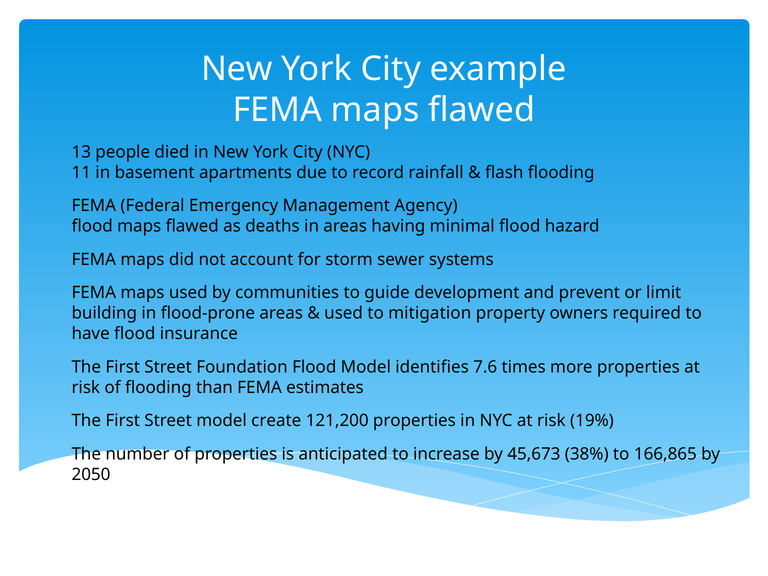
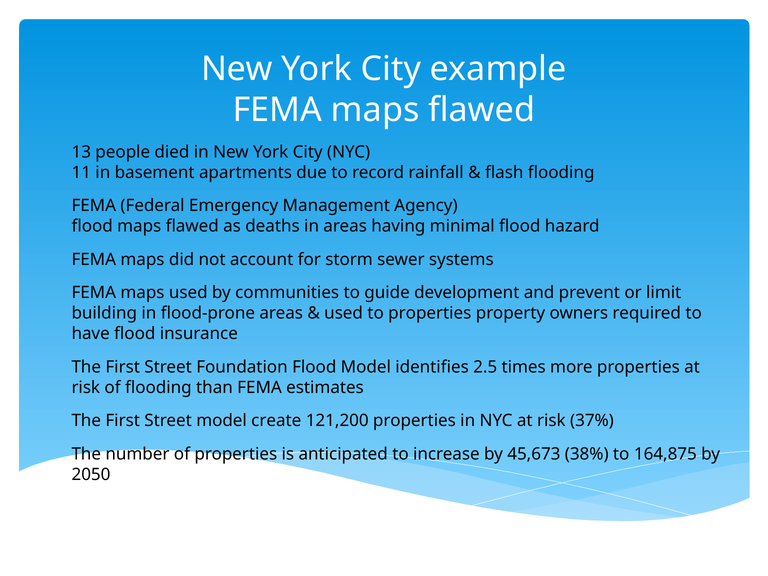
to mitigation: mitigation -> properties (430, 313)
7.6: 7.6 -> 2.5 (485, 367)
19%: 19% -> 37% (592, 421)
166,865: 166,865 -> 164,875 (665, 454)
